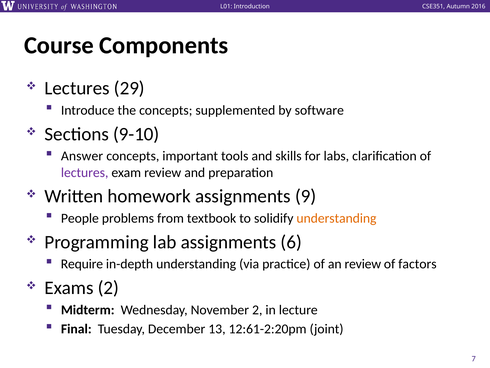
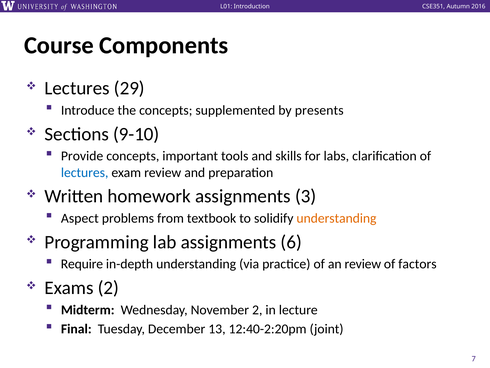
software: software -> presents (319, 110)
Answer: Answer -> Provide (82, 156)
lectures colour: purple -> blue (85, 172)
9: 9 -> 3 (306, 196)
People: People -> Aspect (80, 218)
12:61-2:20pm: 12:61-2:20pm -> 12:40-2:20pm (268, 329)
